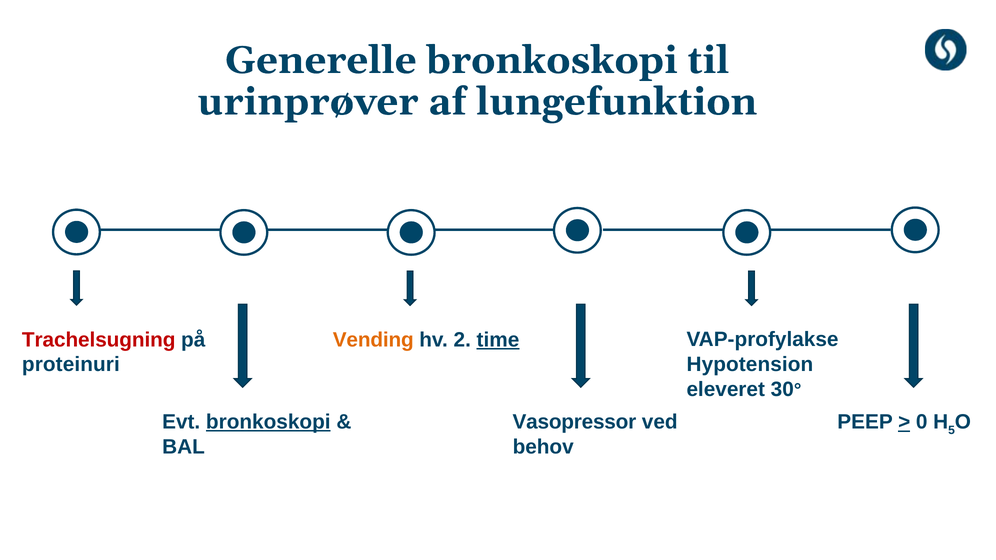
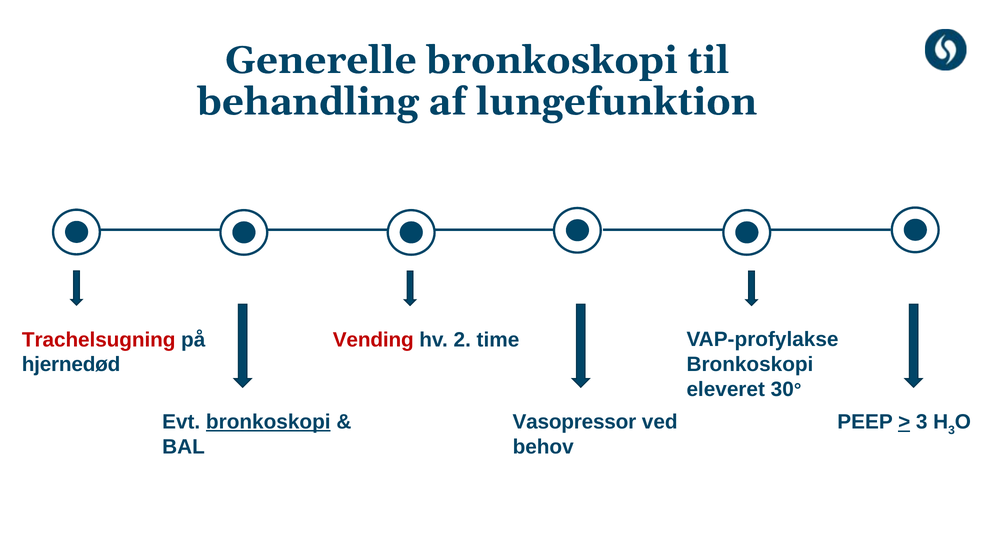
urinprøver: urinprøver -> behandling (308, 102)
Vending colour: orange -> red (373, 340)
time underline: present -> none (498, 340)
Hypotension: Hypotension -> Bronkoskopi (750, 365)
proteinuri: proteinuri -> hjernedød (71, 365)
0: 0 -> 3 (922, 422)
5: 5 -> 3 (952, 430)
